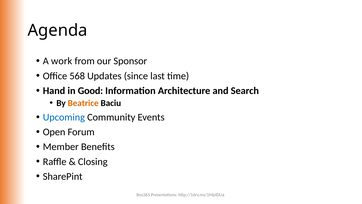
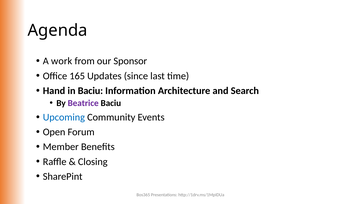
568: 568 -> 165 (77, 76)
in Good: Good -> Baciu (90, 91)
Beatrice colour: orange -> purple (83, 103)
